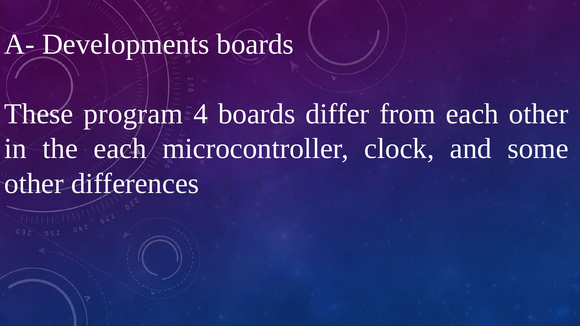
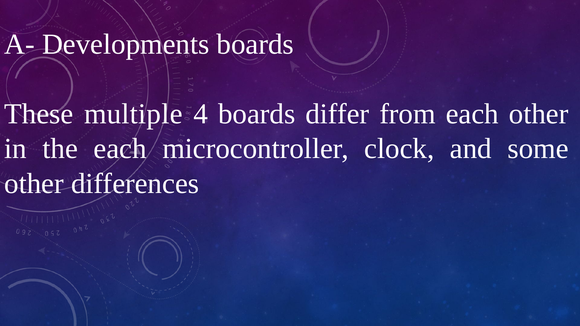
program: program -> multiple (133, 114)
